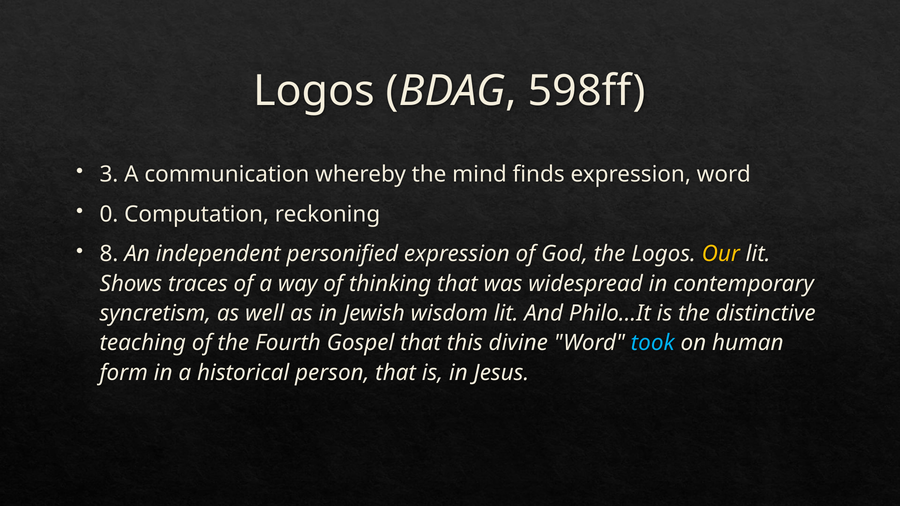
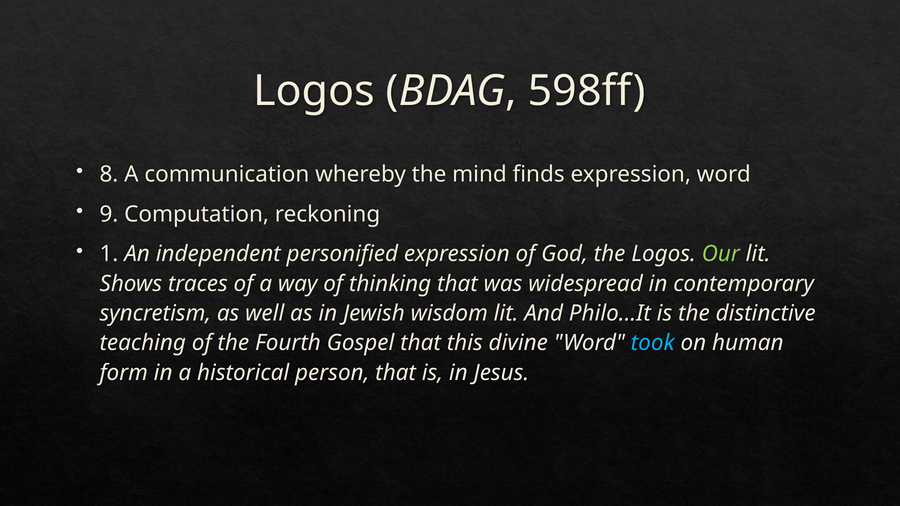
3: 3 -> 8 (109, 174)
0: 0 -> 9 (109, 214)
8: 8 -> 1 (109, 254)
Our colour: yellow -> light green (721, 254)
